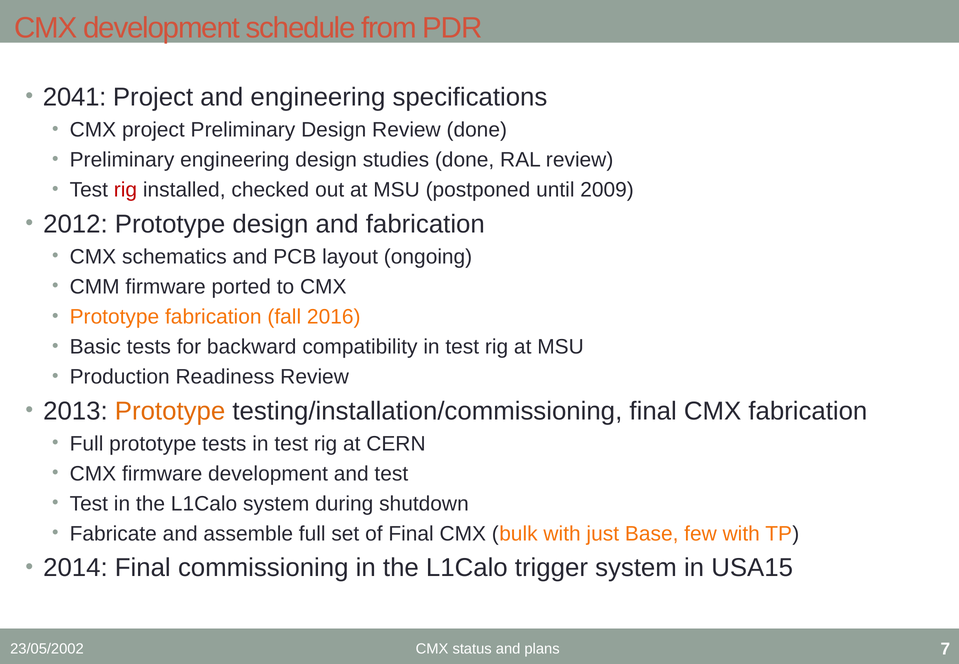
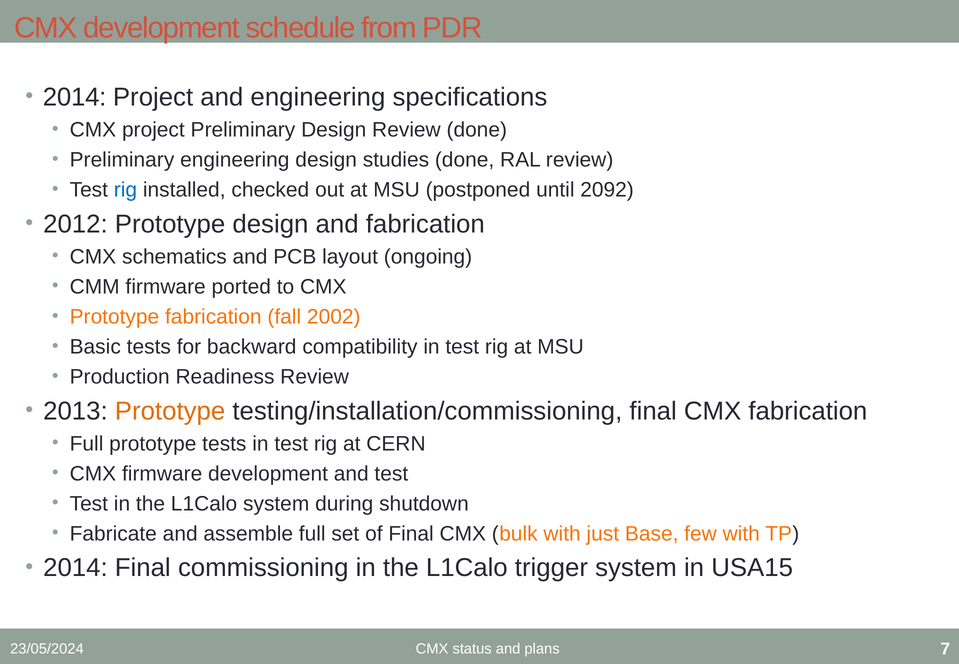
2041: 2041 -> 2014 (75, 97)
rig colour: red -> blue (125, 190)
2009: 2009 -> 2092 (607, 190)
2016: 2016 -> 2002 (334, 317)
23/05/2002: 23/05/2002 -> 23/05/2024 (47, 649)
